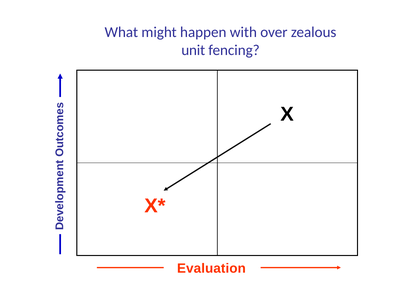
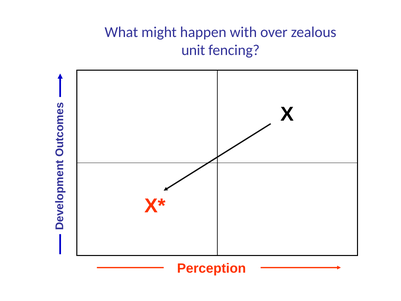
Evaluation: Evaluation -> Perception (212, 268)
